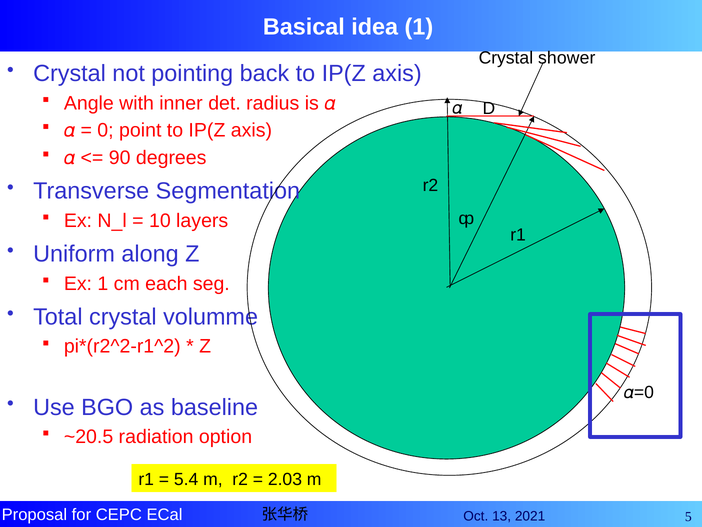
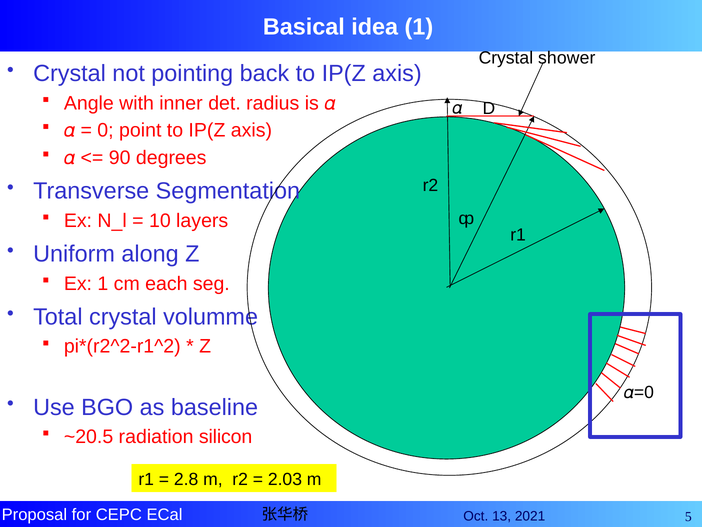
option: option -> silicon (226, 436)
5.4: 5.4 -> 2.8 (186, 479)
